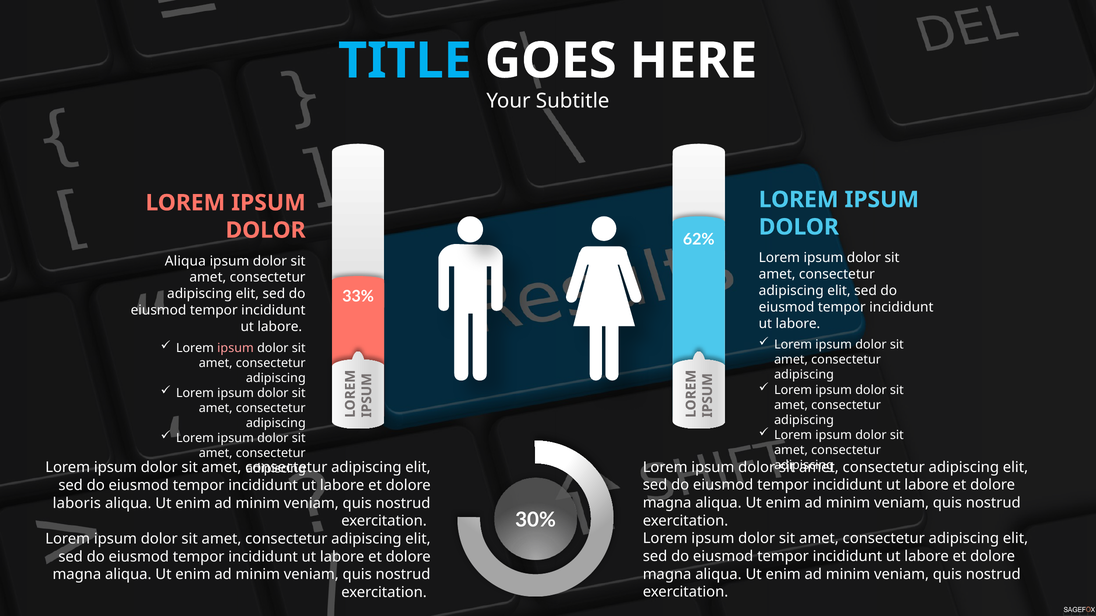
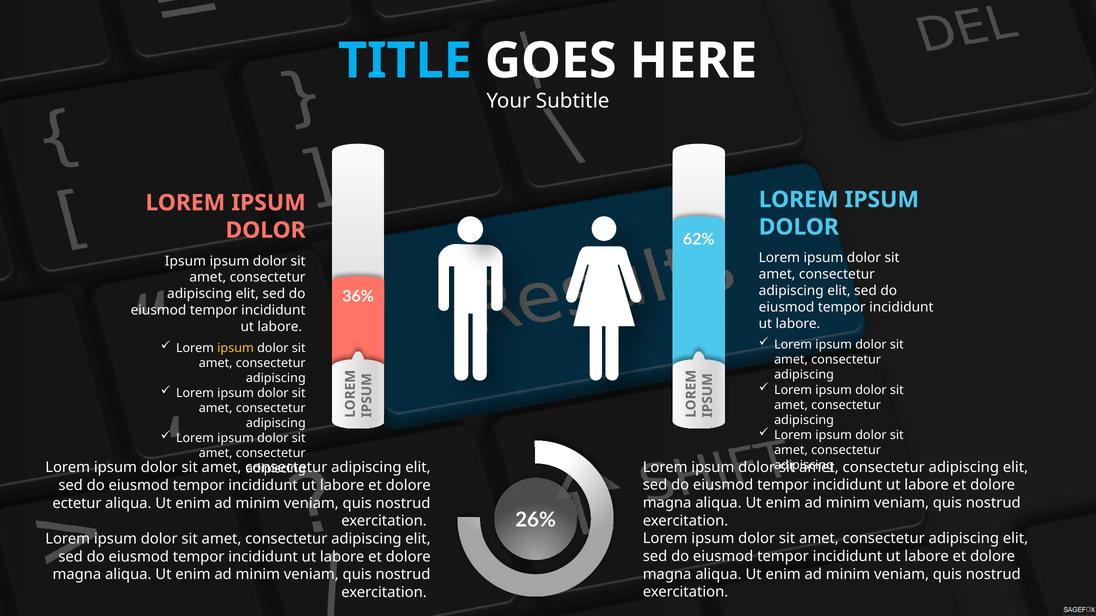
Aliqua: Aliqua -> Ipsum (185, 261)
33%: 33% -> 36% (358, 297)
ipsum colour: pink -> yellow (236, 348)
laboris: laboris -> ectetur (77, 504)
30%: 30% -> 26% (536, 521)
